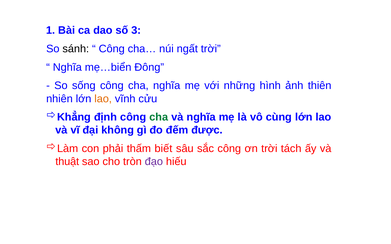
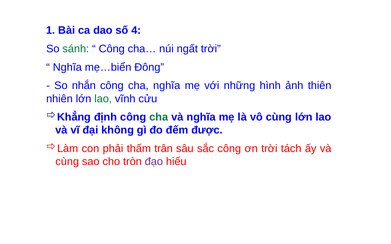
3: 3 -> 4 (136, 30)
sánh colour: black -> green (76, 49)
sống: sống -> nhắn (84, 86)
lao colour: orange -> green (103, 99)
biết: biết -> trân (164, 149)
thuật: thuật -> cùng (67, 162)
